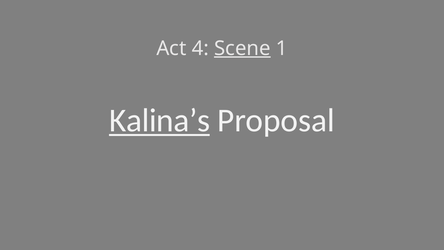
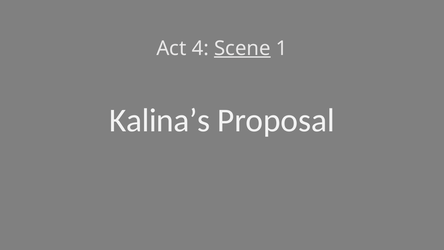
Kalina’s underline: present -> none (160, 121)
